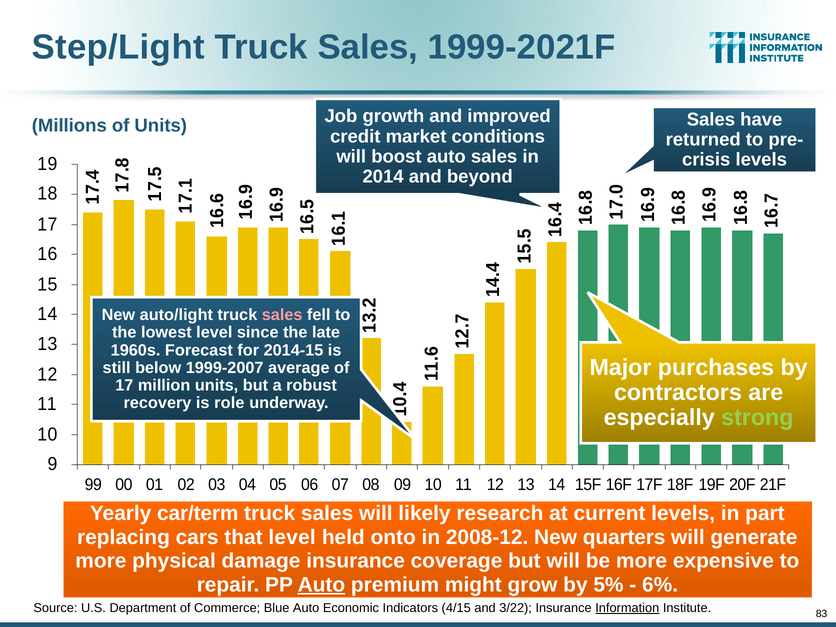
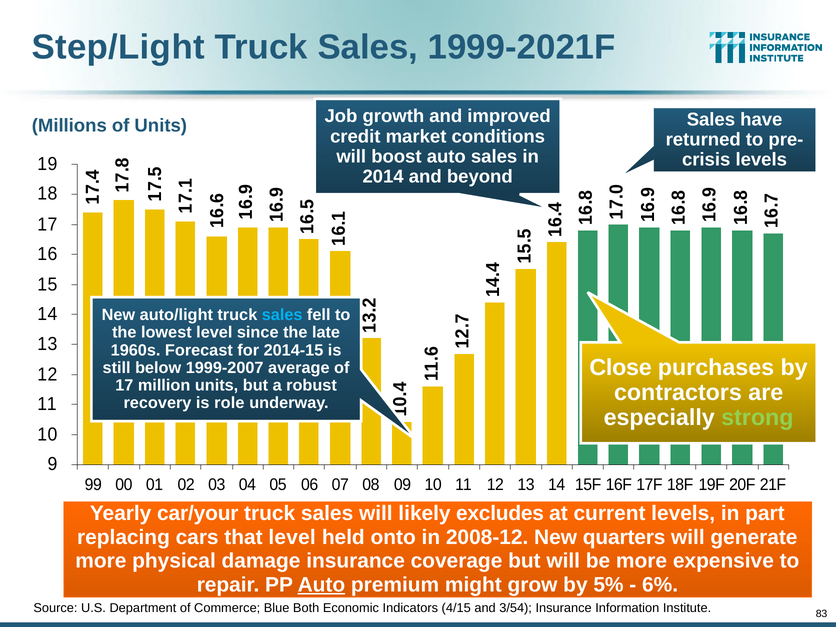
sales colour: pink -> light blue (282, 315)
Major: Major -> Close (621, 368)
car/term: car/term -> car/your (198, 513)
research: research -> excludes (500, 513)
Blue Auto: Auto -> Both (306, 608)
3/22: 3/22 -> 3/54 (516, 608)
Information underline: present -> none (627, 608)
